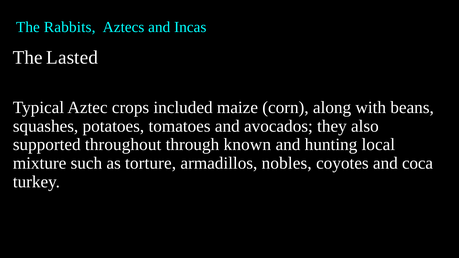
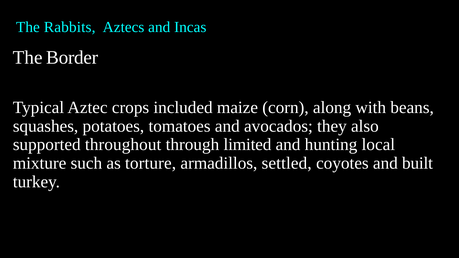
Lasted: Lasted -> Border (72, 58)
known: known -> limited (247, 145)
nobles: nobles -> settled (287, 163)
coca: coca -> built (417, 163)
